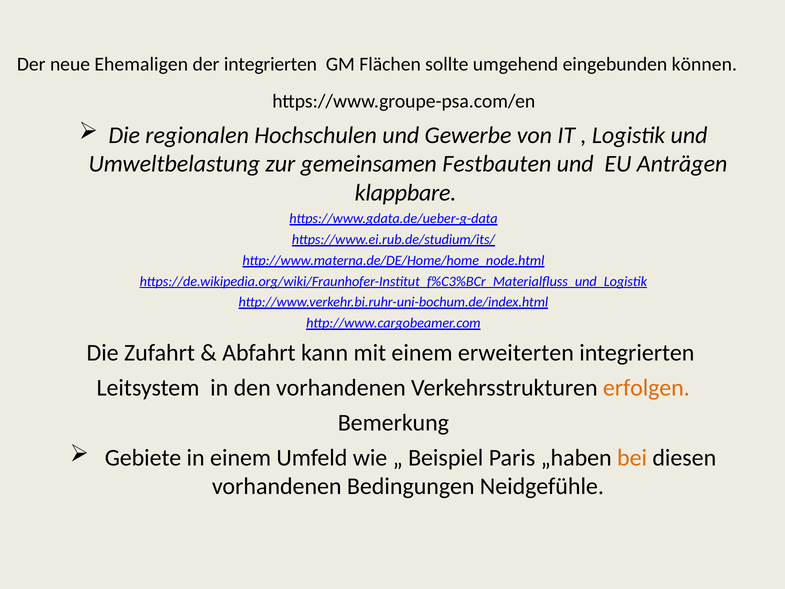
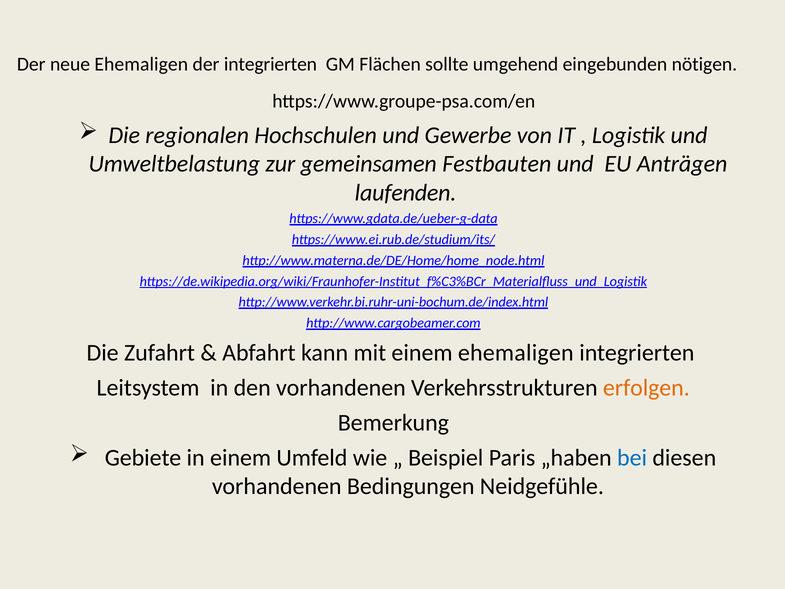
können: können -> nötigen (704, 64)
klappbare: klappbare -> laufenden (406, 193)
einem erweiterten: erweiterten -> ehemaligen (516, 353)
bei colour: orange -> blue (632, 457)
